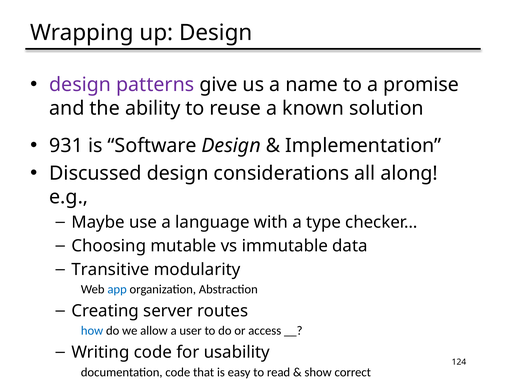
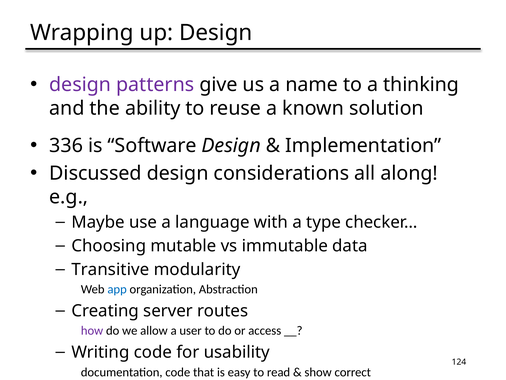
promise: promise -> thinking (421, 85)
931: 931 -> 336 (66, 146)
how colour: blue -> purple (92, 330)
